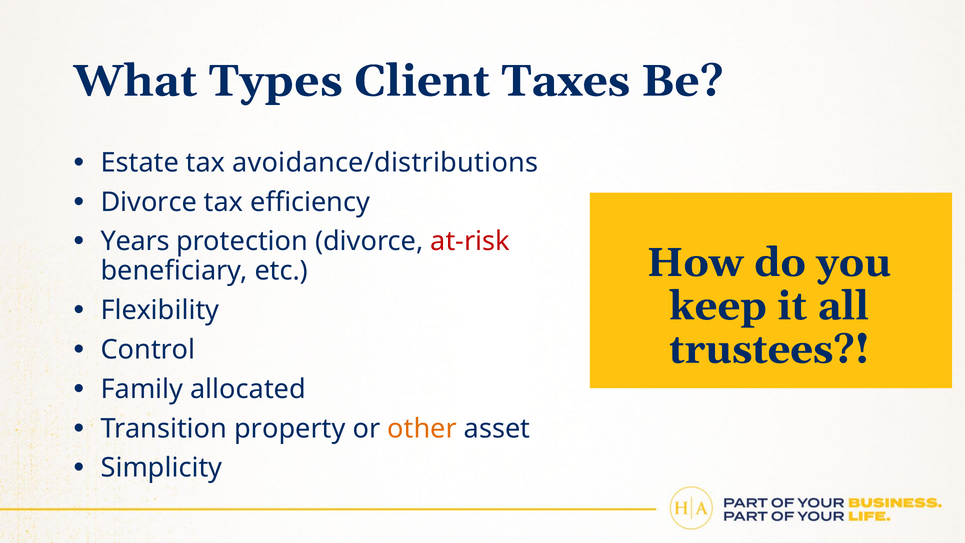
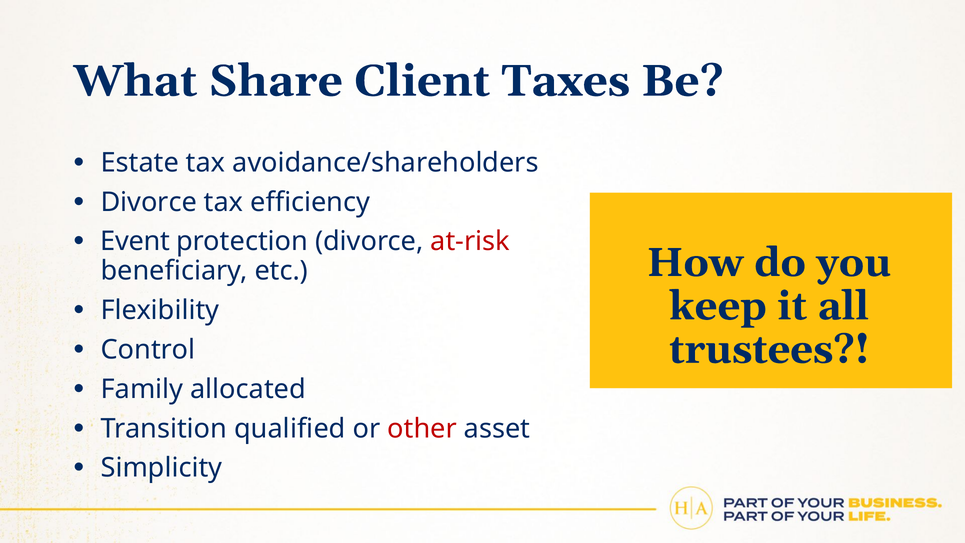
Types: Types -> Share (276, 81)
avoidance/distributions: avoidance/distributions -> avoidance/shareholders (385, 163)
Years: Years -> Event (135, 241)
property: property -> qualified (290, 428)
other colour: orange -> red (422, 428)
